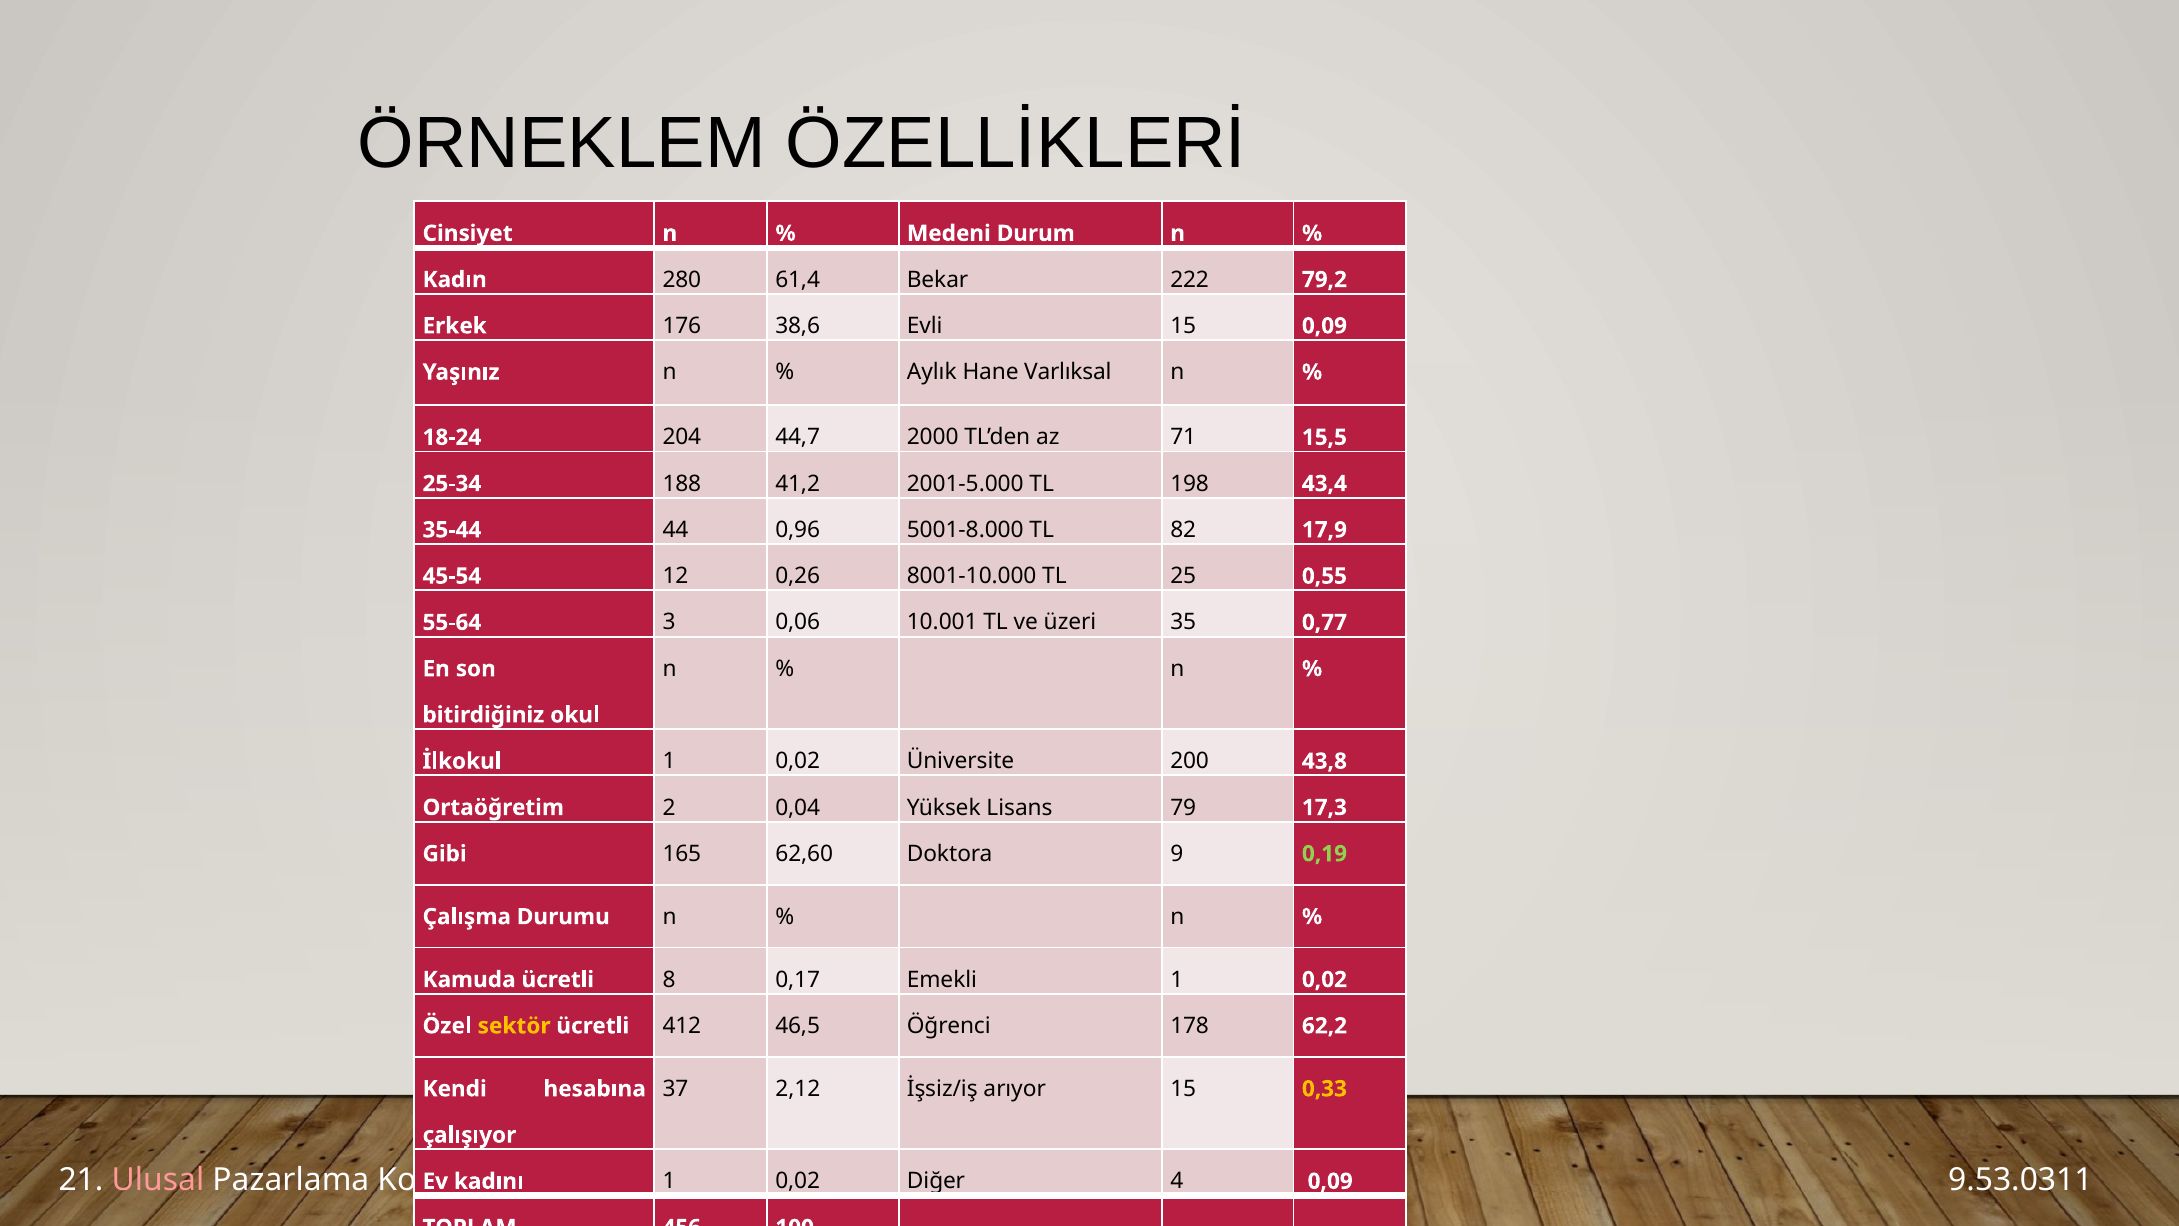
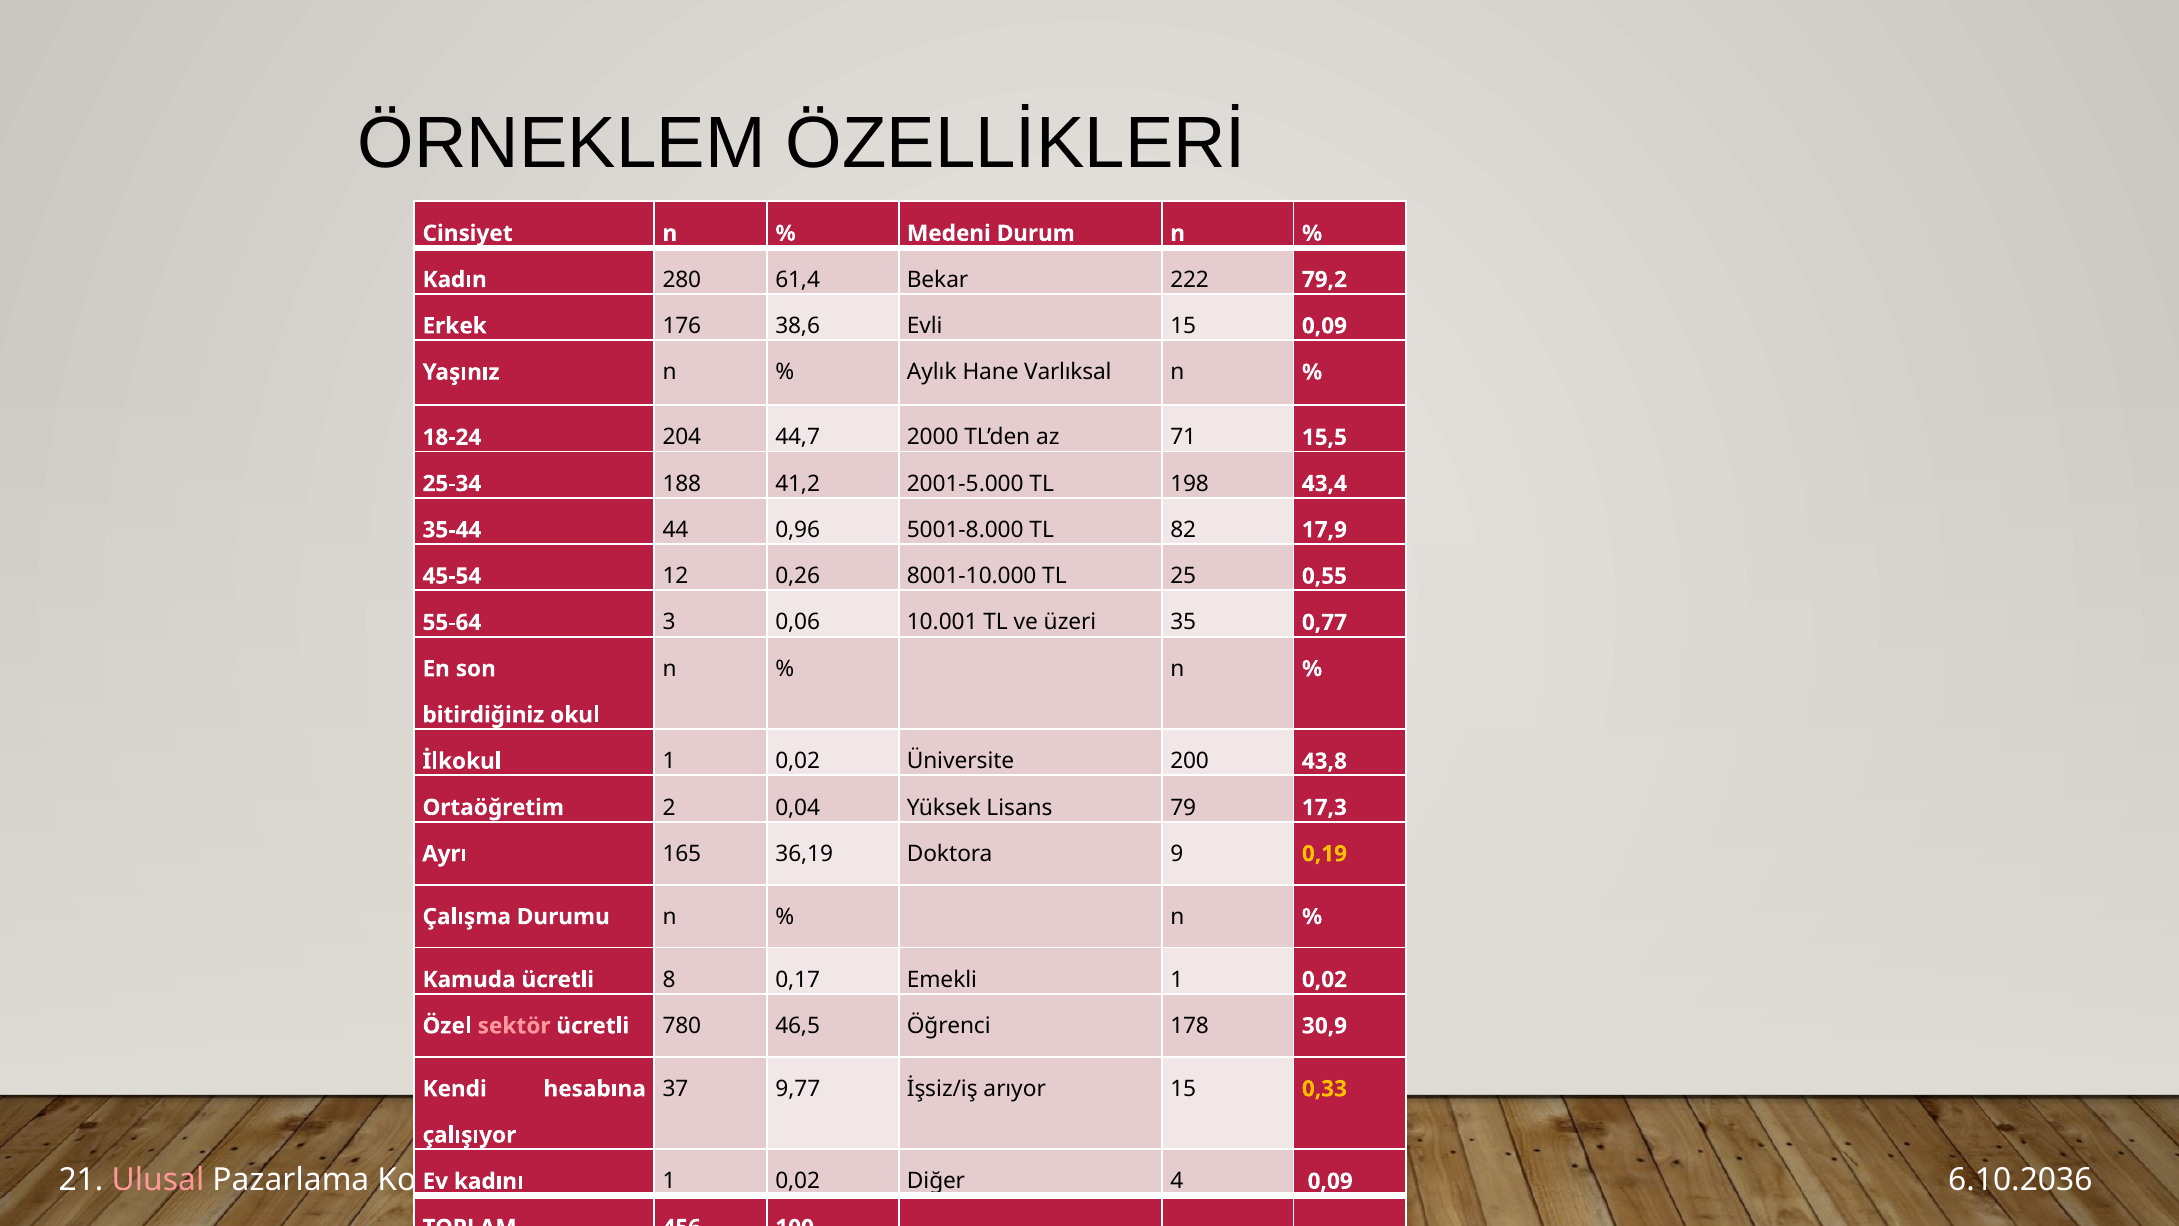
Gibi: Gibi -> Ayrı (445, 854)
62,60: 62,60 -> 36,19 (804, 854)
0,19 colour: light green -> yellow (1324, 854)
sektör colour: yellow -> pink (514, 1026)
412: 412 -> 780 (682, 1026)
62,2: 62,2 -> 30,9 (1324, 1026)
2,12: 2,12 -> 9,77 (798, 1089)
9.53.0311: 9.53.0311 -> 6.10.2036 (2020, 1180)
